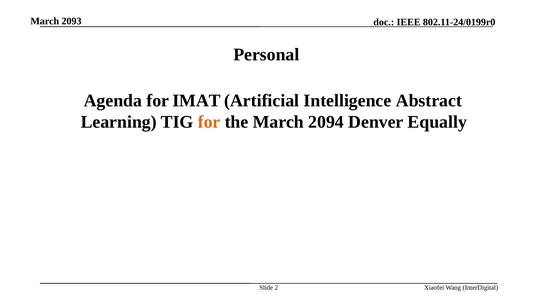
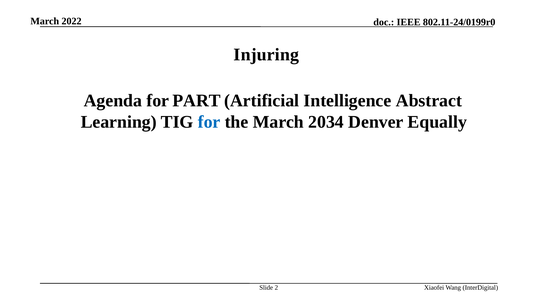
2093: 2093 -> 2022 (72, 21)
Personal: Personal -> Injuring (266, 54)
IMAT: IMAT -> PART (197, 101)
for colour: orange -> blue (209, 122)
2094: 2094 -> 2034 (326, 122)
